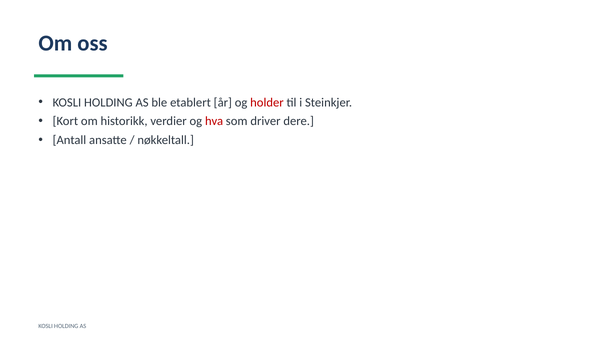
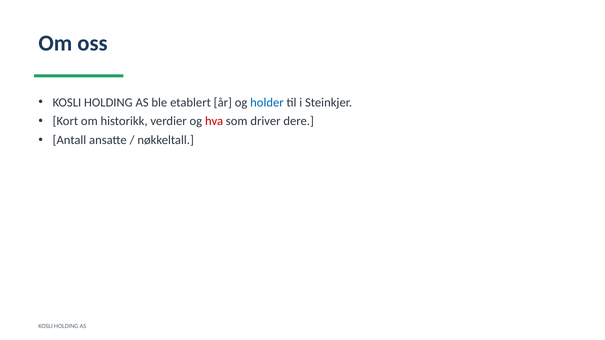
holder colour: red -> blue (267, 102)
